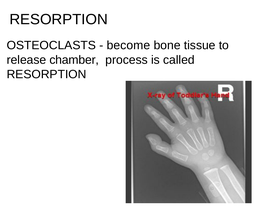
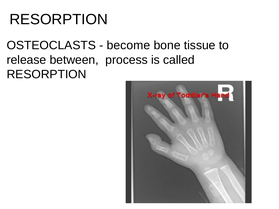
chamber: chamber -> between (74, 60)
